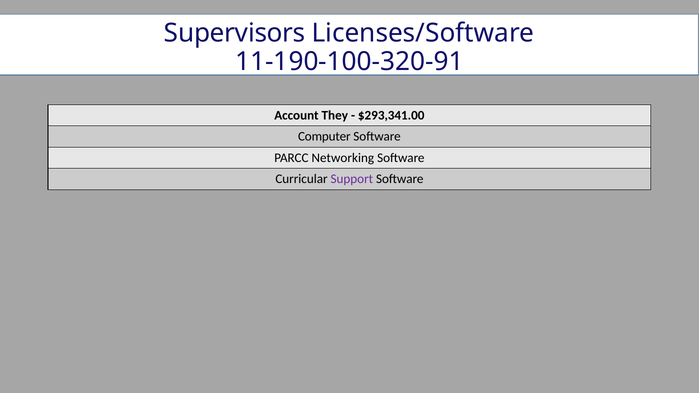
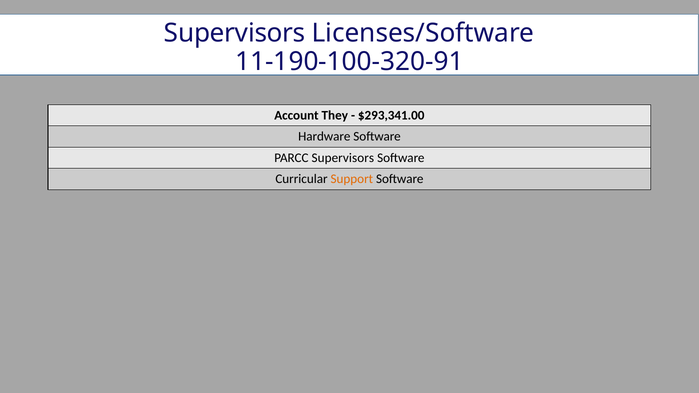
Computer: Computer -> Hardware (324, 137)
PARCC Networking: Networking -> Supervisors (343, 158)
Support colour: purple -> orange (352, 179)
